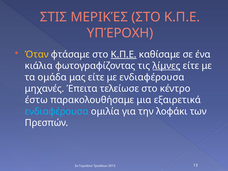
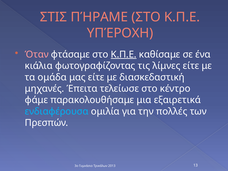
ΜΕΡΙΚΈΣ: ΜΕΡΙΚΈΣ -> ΠΉΡΑΜΕ (99, 17)
Όταν colour: yellow -> pink (37, 54)
λίμνες underline: present -> none (166, 66)
με ενδιαφέρουσα: ενδιαφέρουσα -> διασκεδαστική (152, 77)
έστω: έστω -> φάμε (36, 100)
λοφάκι: λοφάκι -> πολλές (172, 111)
